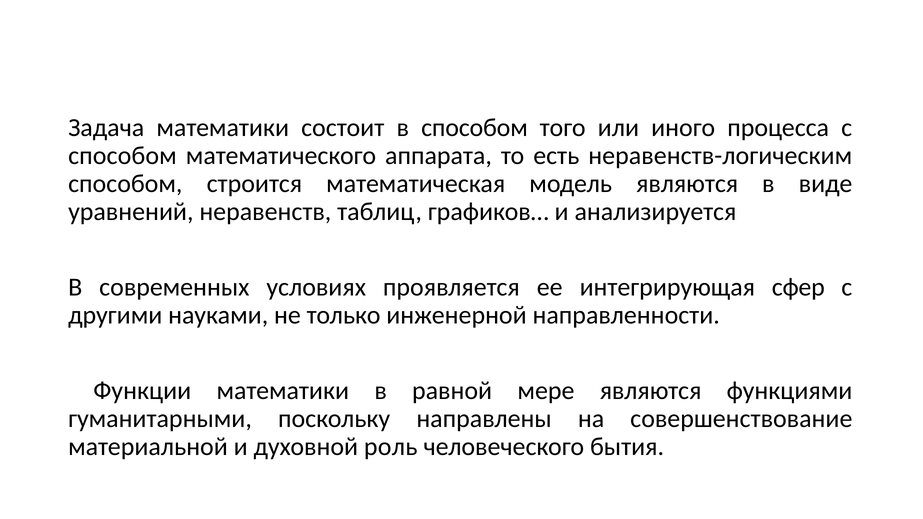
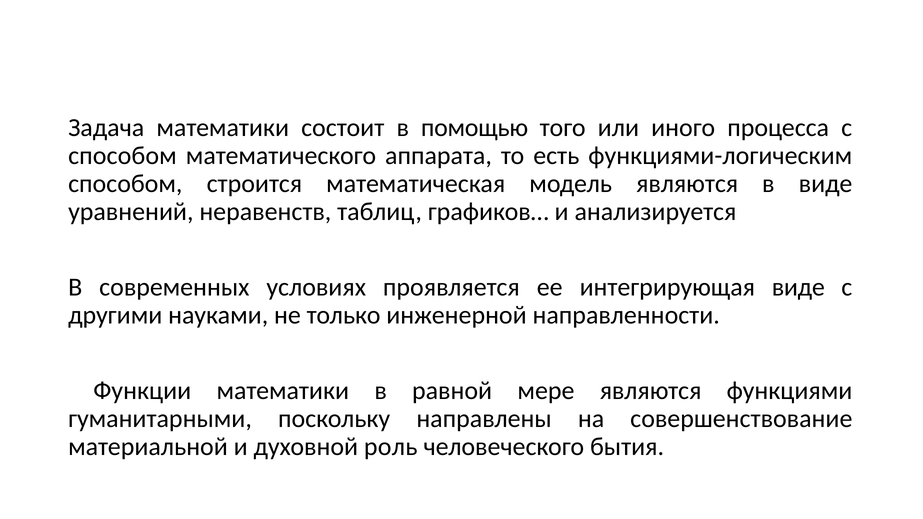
в способом: способом -> помощью (475, 128)
неравенств-логическим: неравенств-логическим -> функциями-логическим (720, 156)
интегрирующая сфер: сфер -> виде (798, 287)
